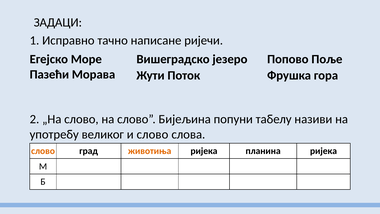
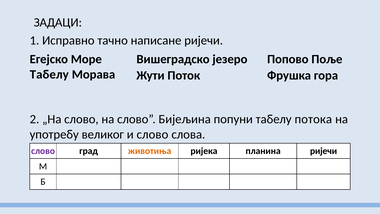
Пазећи: Пазећи -> Табелу (49, 74)
називи: називи -> потока (313, 119)
слово colour: orange -> purple (43, 151)
планина ријека: ријека -> ријечи (324, 151)
